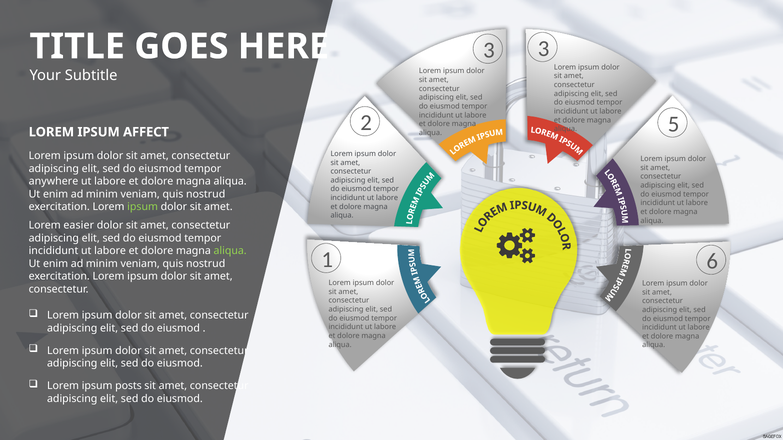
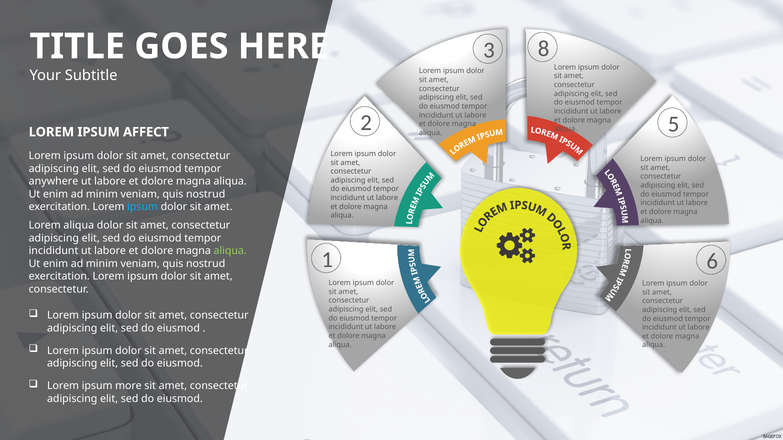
3: 3 -> 8 (544, 49)
ipsum colour: light green -> light blue (143, 207)
Lorem easier: easier -> aliqua (79, 226)
posts: posts -> more (128, 386)
